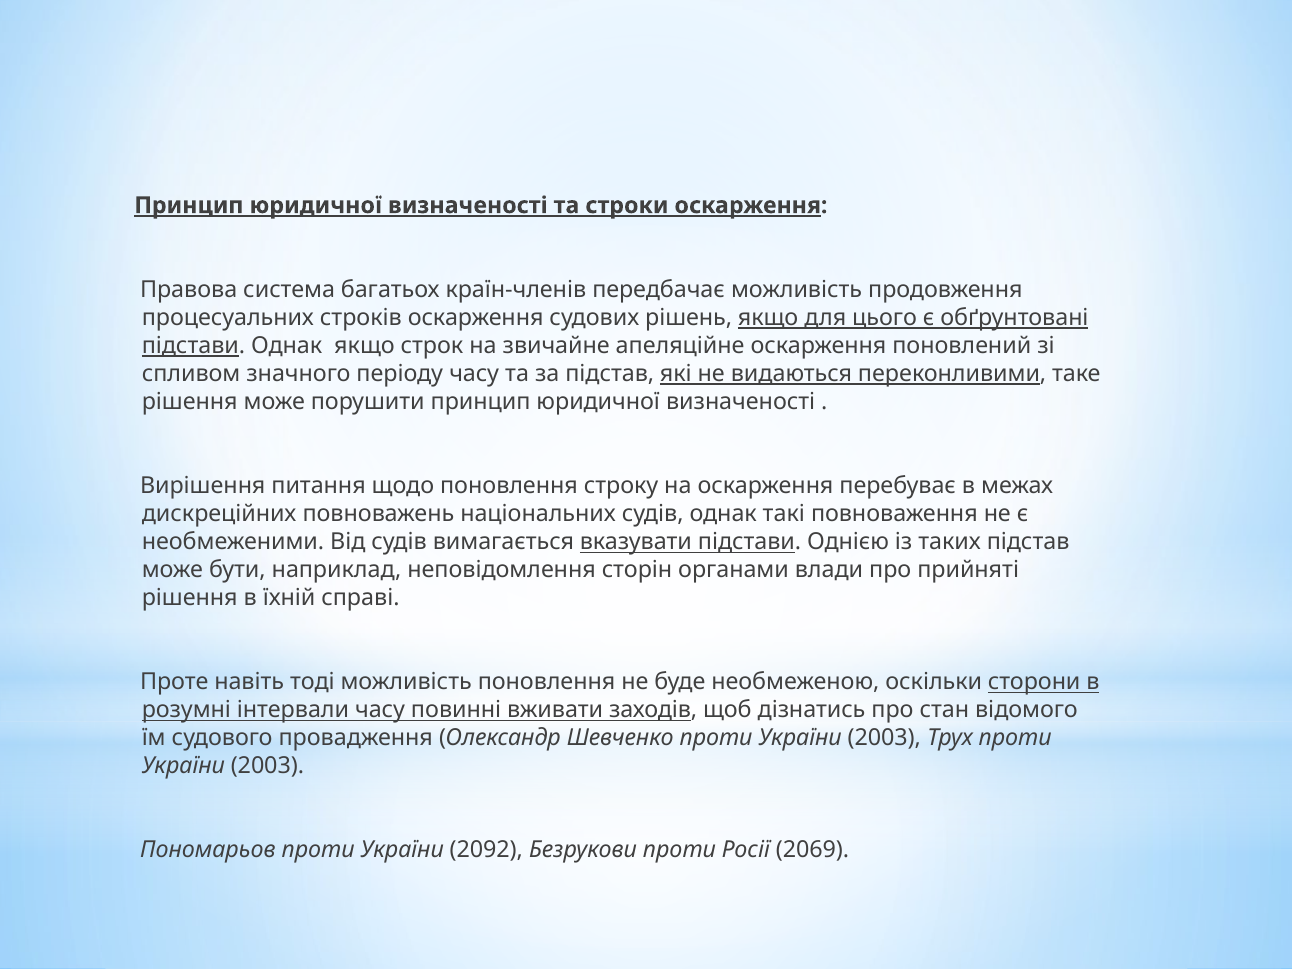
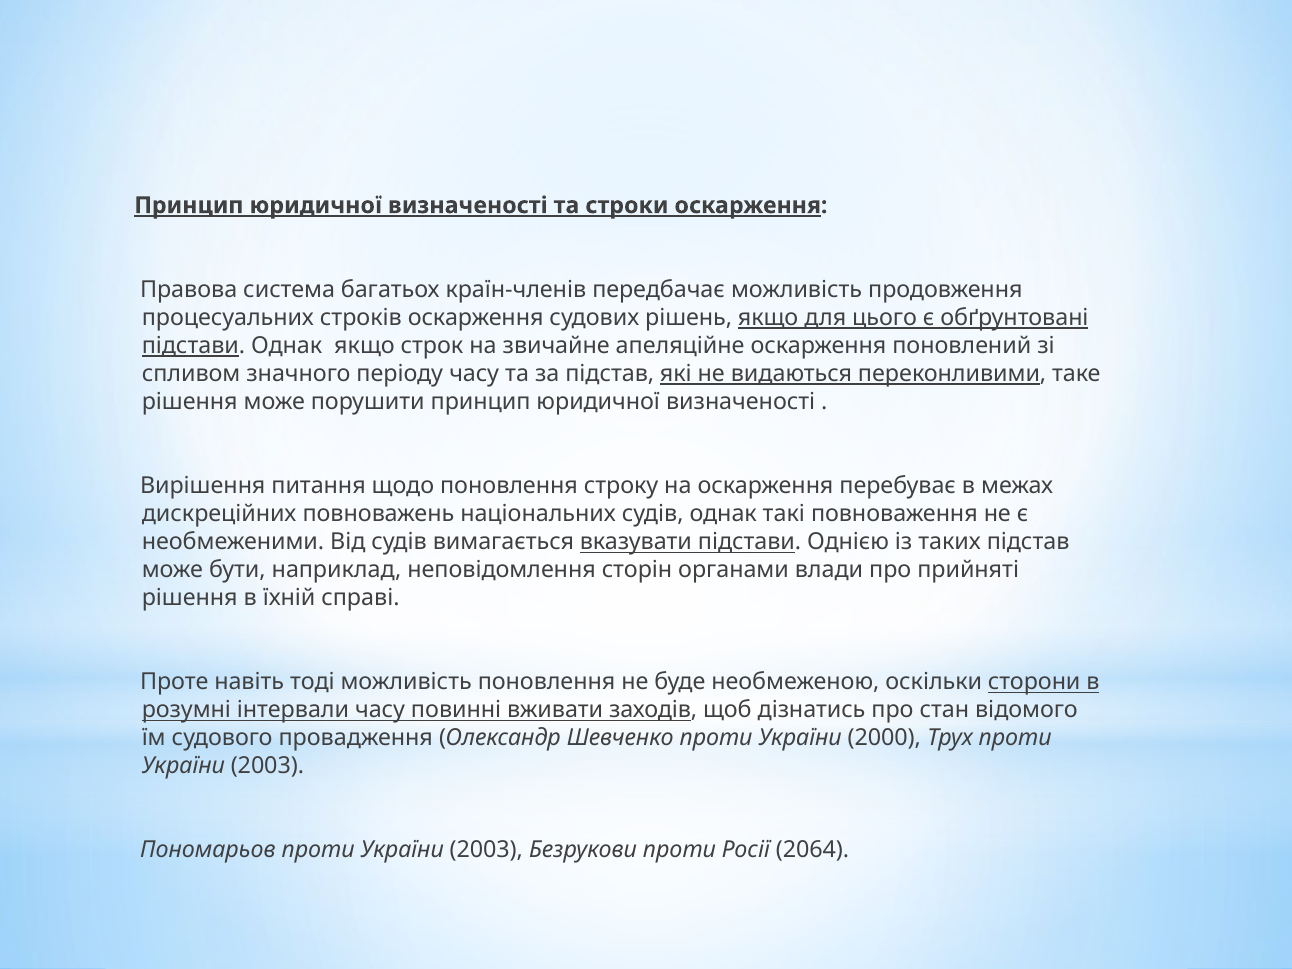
Шевченко проти України 2003: 2003 -> 2000 (884, 738)
Пономарьов проти України 2092: 2092 -> 2003 (486, 850)
2069: 2069 -> 2064 (813, 850)
